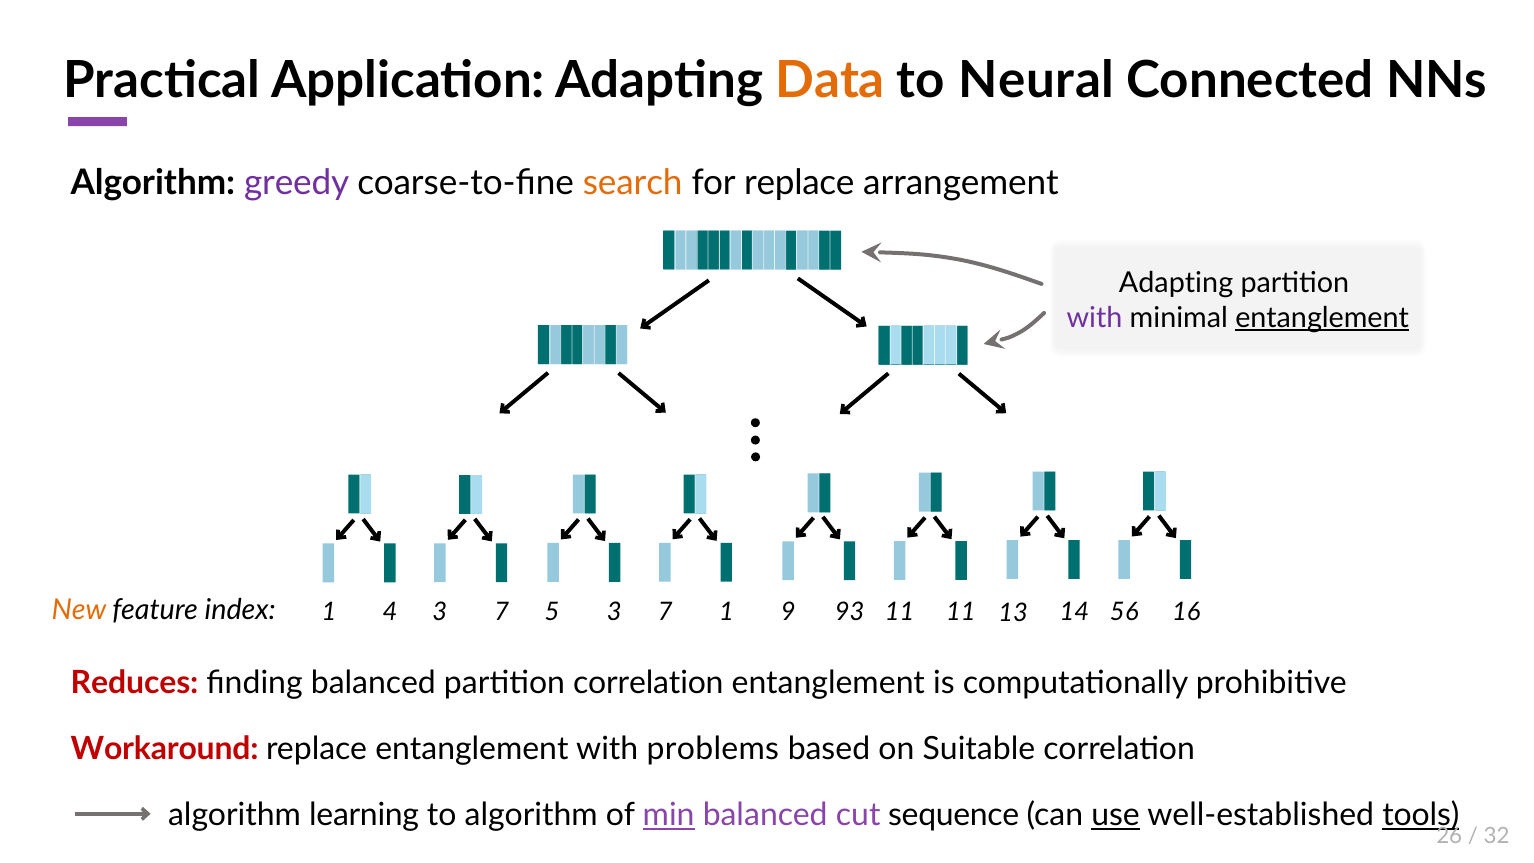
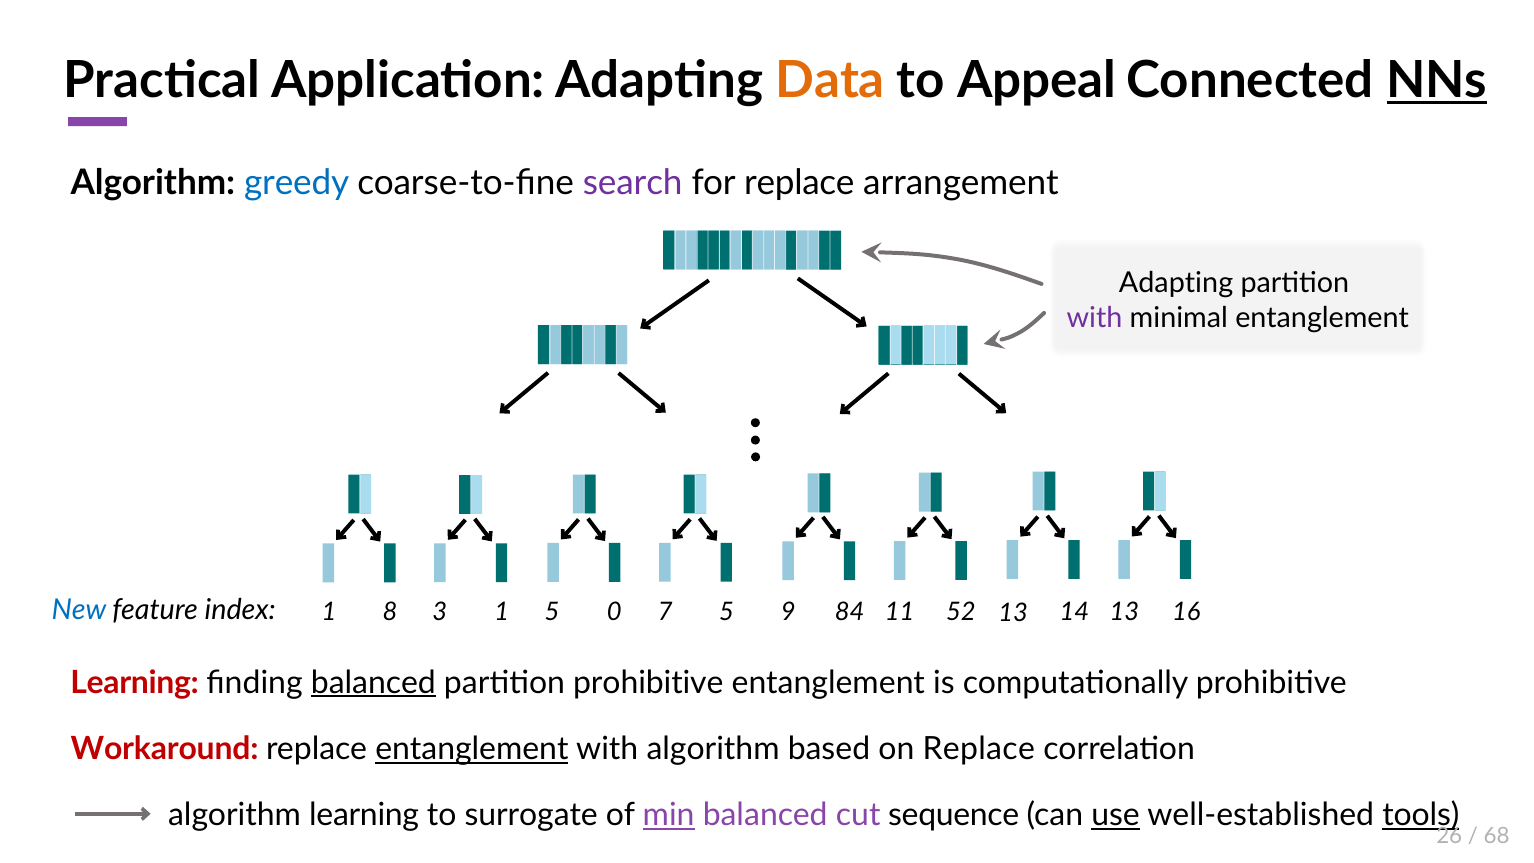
Neural: Neural -> Appeal (1037, 80)
NNs underline: none -> present (1437, 80)
greedy colour: purple -> blue (297, 183)
search colour: orange -> purple (633, 183)
entanglement underline: present -> none (1322, 317)
New colour: orange -> blue (79, 610)
4: 4 -> 8 (390, 612)
7: 7 -> 1 (502, 612)
5 3: 3 -> 0 (614, 612)
7 1: 1 -> 5 (727, 612)
93: 93 -> 84 (850, 612)
11 11: 11 -> 52 (961, 612)
14 56: 56 -> 13 (1124, 612)
Reduces: Reduces -> Learning (135, 682)
balanced underline: none -> present (373, 682)
partition correlation: correlation -> prohibitive (648, 682)
entanglement underline: none -> present (472, 749)
with problems: problems -> algorithm (713, 749)
on Suitable: Suitable -> Replace (979, 749)
to algorithm: algorithm -> surrogate (531, 815)
32: 32 -> 68 (1497, 836)
